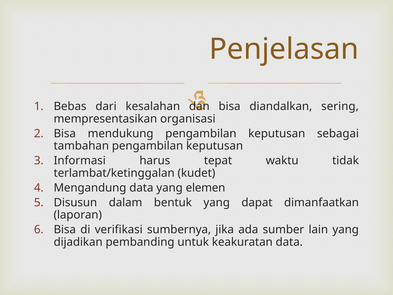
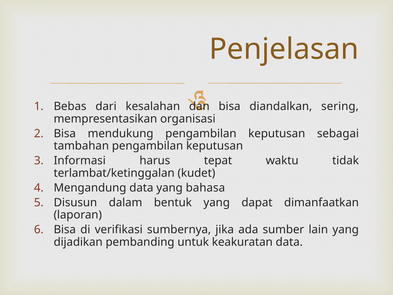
elemen: elemen -> bahasa (205, 188)
